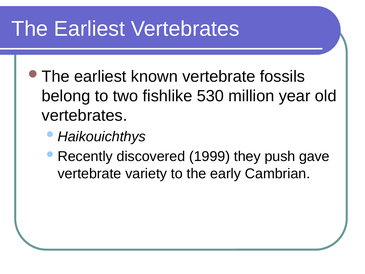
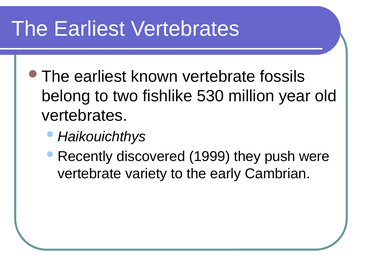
gave: gave -> were (314, 156)
